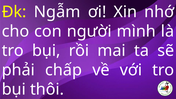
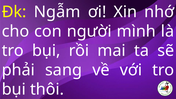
chấp: chấp -> sang (64, 70)
